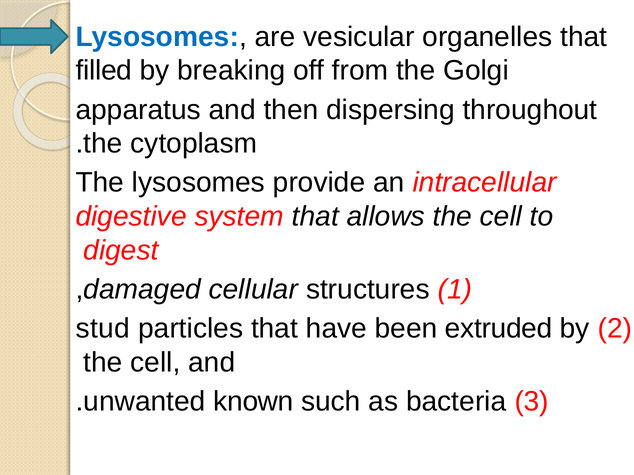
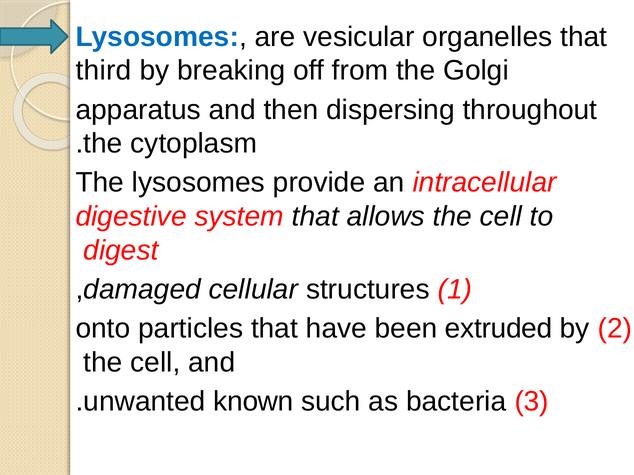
filled: filled -> third (104, 71)
stud: stud -> onto (103, 329)
